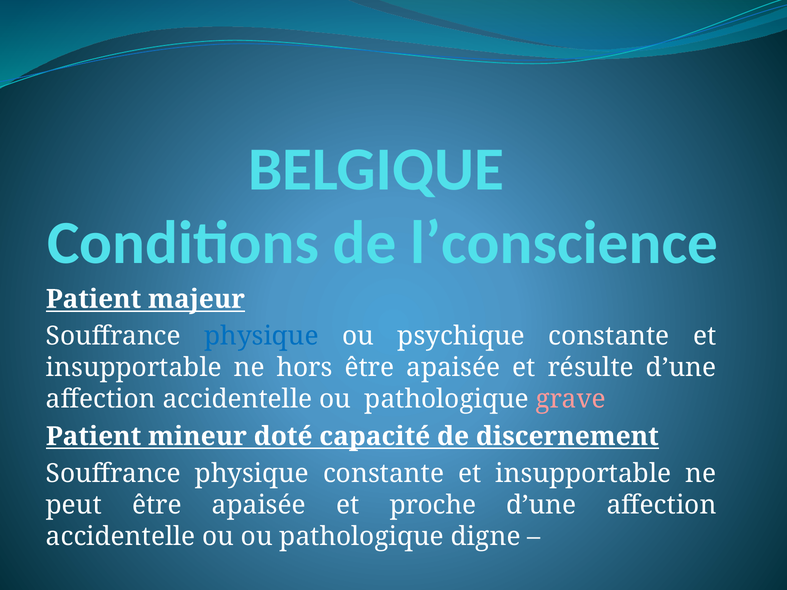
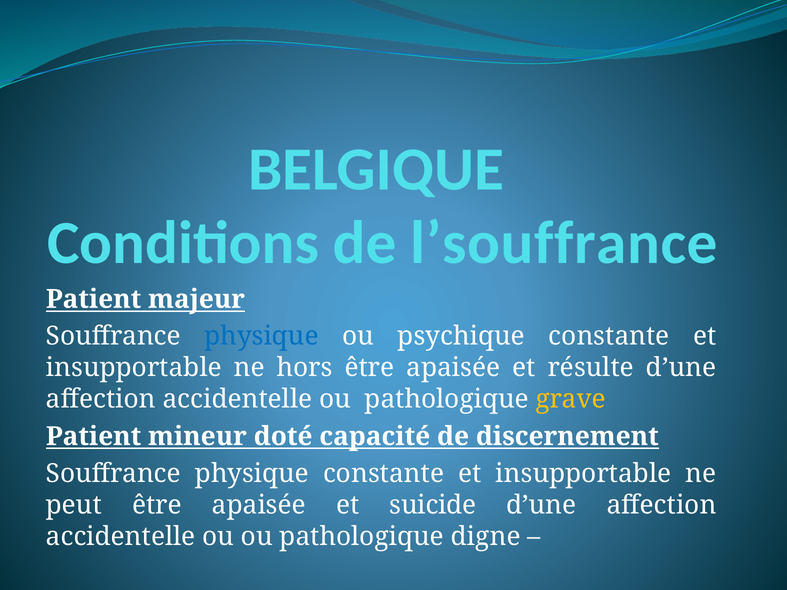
l’conscience: l’conscience -> l’souffrance (564, 243)
grave colour: pink -> yellow (571, 399)
proche: proche -> suicide (433, 505)
